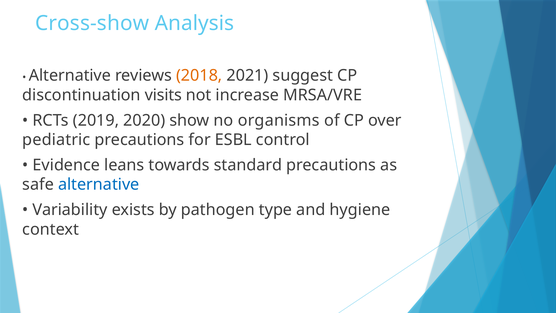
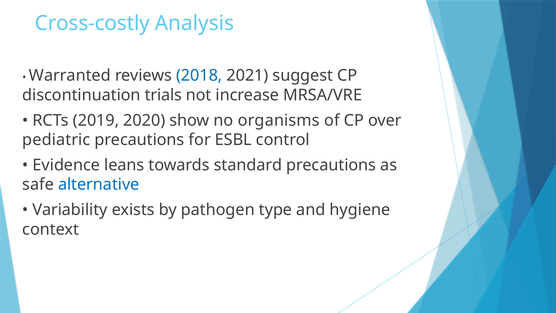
Cross-show: Cross-show -> Cross-costly (92, 23)
Alternative: Alternative -> Warranted (70, 76)
2018 colour: orange -> blue (199, 76)
visits: visits -> trials (163, 95)
